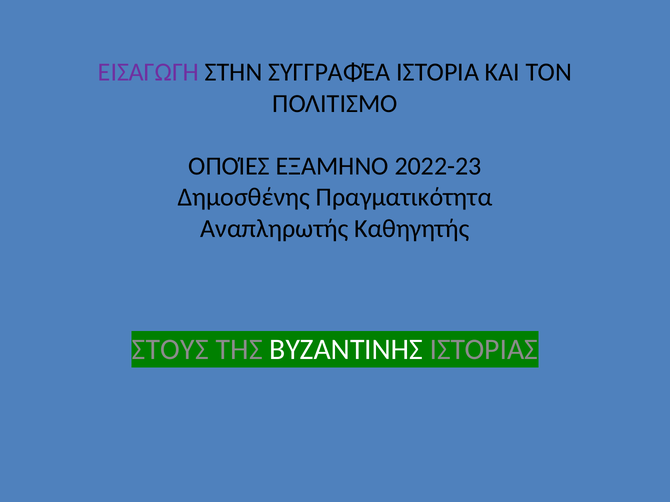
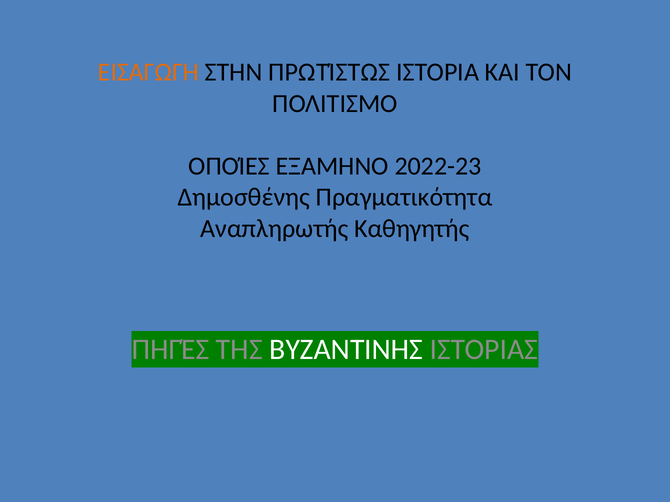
ΕΙΣΑΓΩΓΗ colour: purple -> orange (148, 72)
ΣΥΓΓΡΑΦΈΑ: ΣΥΓΓΡΑΦΈΑ -> ΠΡΩΤΊΣΤΩΣ (329, 72)
ΣΤΟΥΣ: ΣΤΟΥΣ -> ΠΗΓΈΣ (170, 350)
